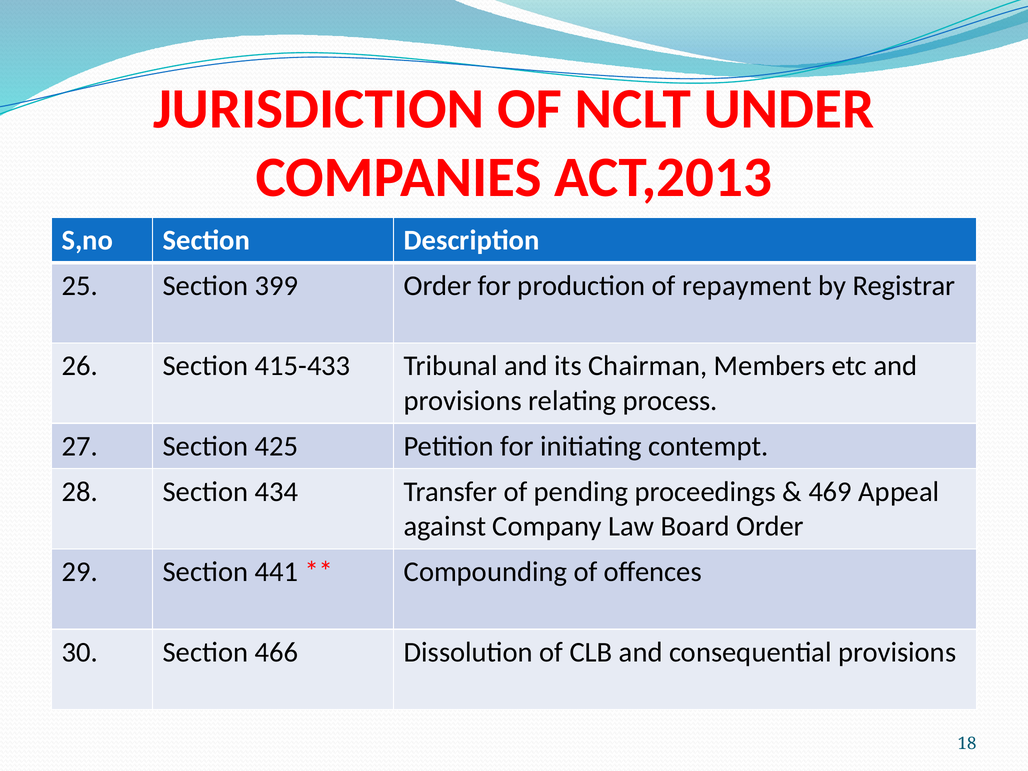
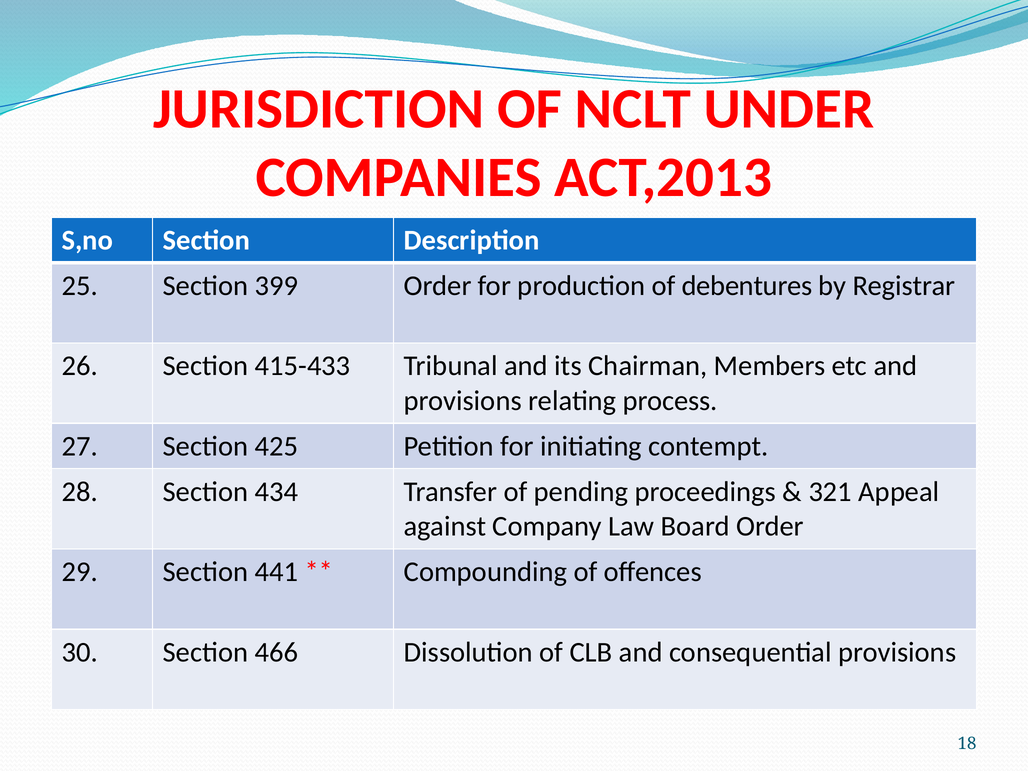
repayment: repayment -> debentures (747, 286)
469: 469 -> 321 (830, 492)
